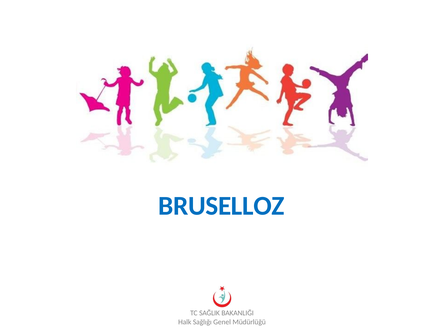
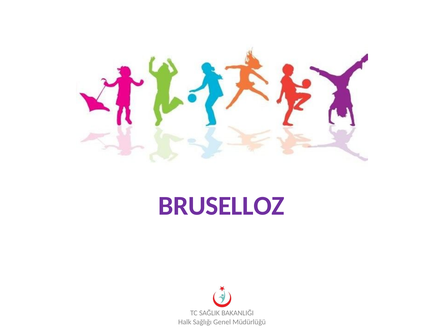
BRUSELLOZ colour: blue -> purple (221, 206)
